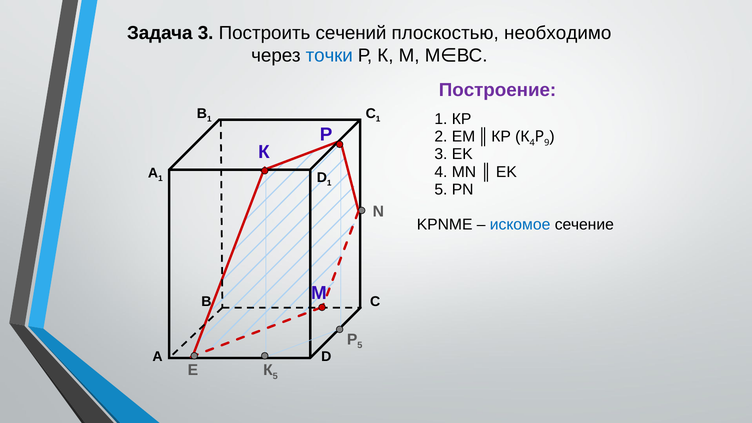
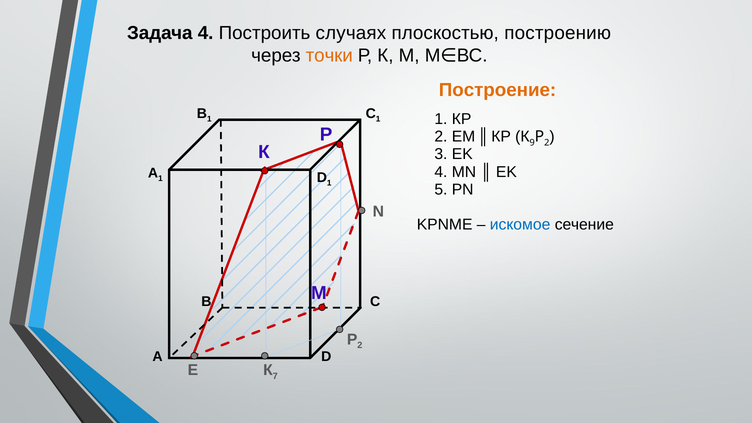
Задача 3: 3 -> 4 (206, 33)
сечений: сечений -> случаях (351, 33)
необходимо: необходимо -> построению (558, 33)
точки colour: blue -> orange (329, 56)
Построение colour: purple -> orange (498, 90)
К 4: 4 -> 9 (532, 143)
9: 9 -> 2 (547, 143)
5: 5 -> 2 (360, 345)
К 5: 5 -> 7 (275, 376)
